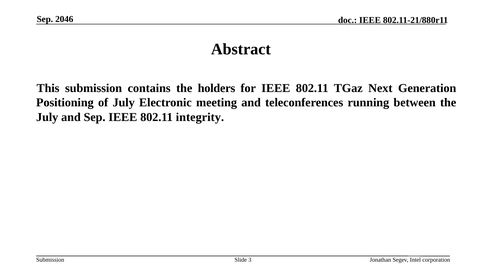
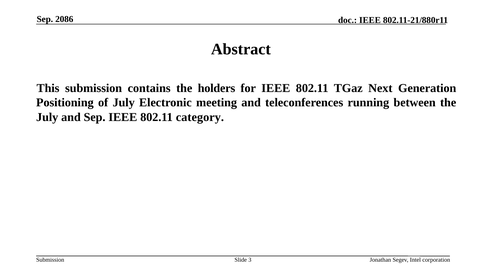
2046: 2046 -> 2086 (64, 19)
integrity: integrity -> category (200, 117)
